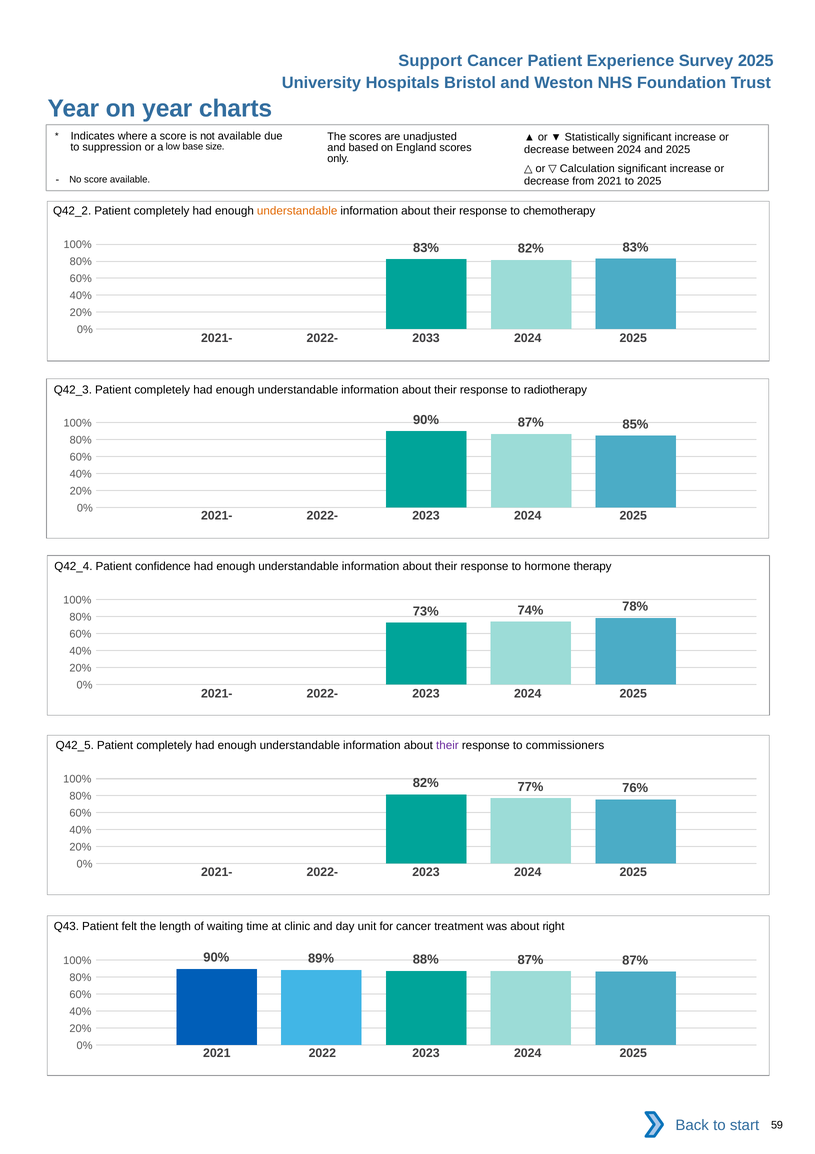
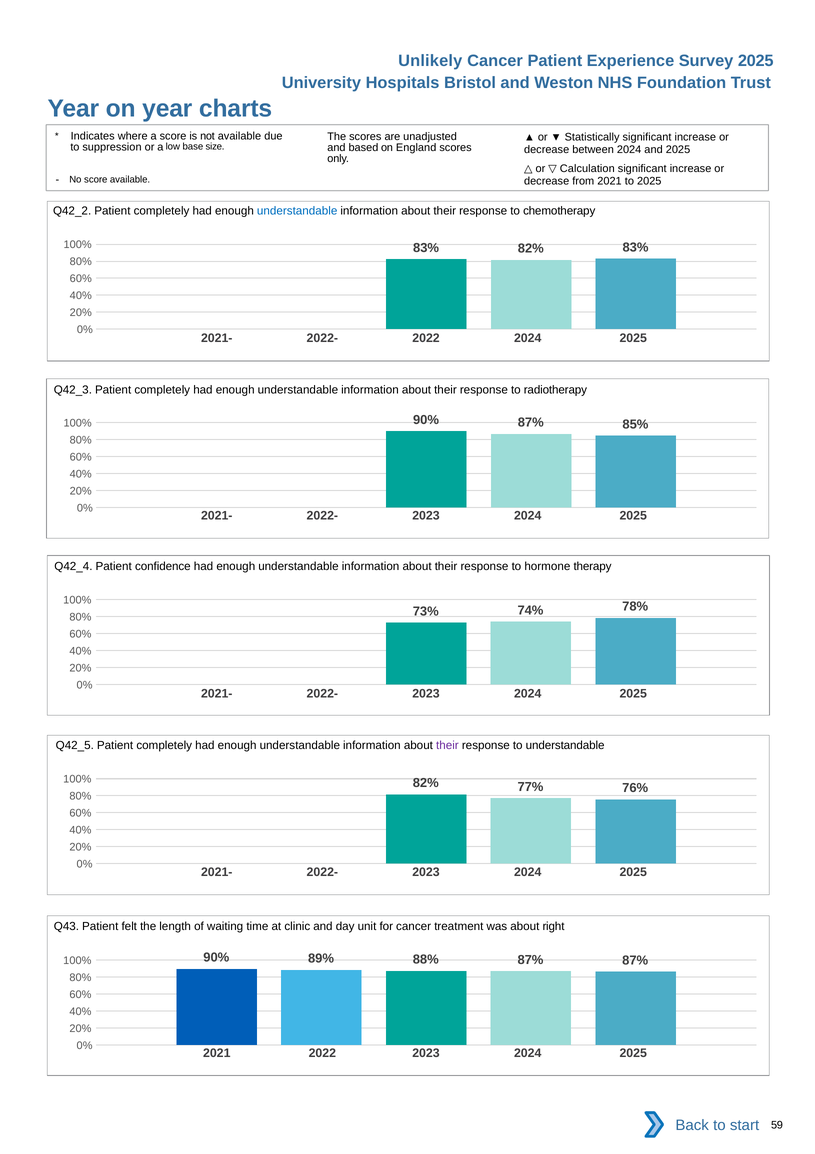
Support: Support -> Unlikely (430, 61)
understandable colour: orange -> blue (297, 211)
2022- 2033: 2033 -> 2022 (426, 338)
to commissioners: commissioners -> understandable (565, 745)
